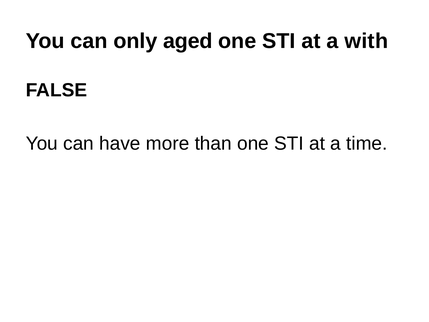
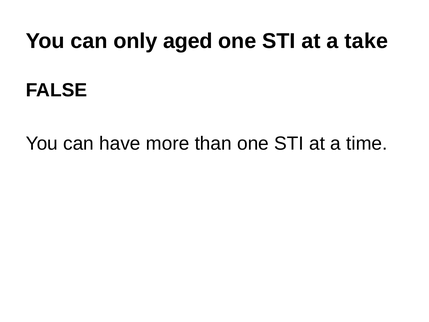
with: with -> take (366, 41)
